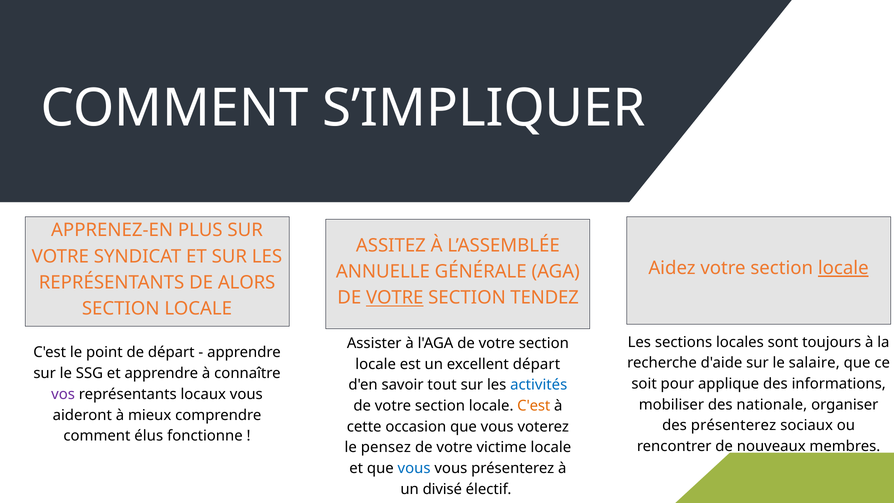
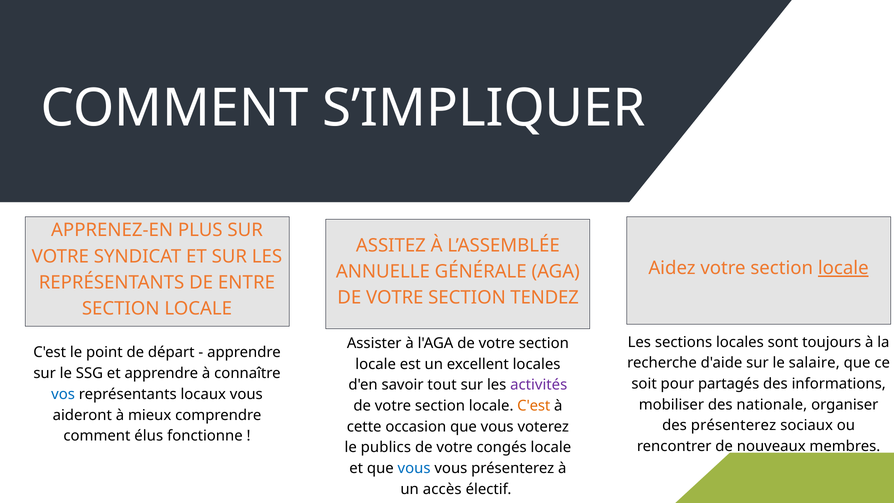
ALORS: ALORS -> ENTRE (246, 282)
VOTRE underline: present -> none (395, 298)
excellent départ: départ -> locales (537, 364)
applique: applique -> partagés (729, 384)
activités colour: blue -> purple (539, 385)
vos colour: purple -> blue (63, 394)
pensez: pensez -> publics (386, 447)
victime: victime -> congés (502, 447)
divisé: divisé -> accès (442, 489)
